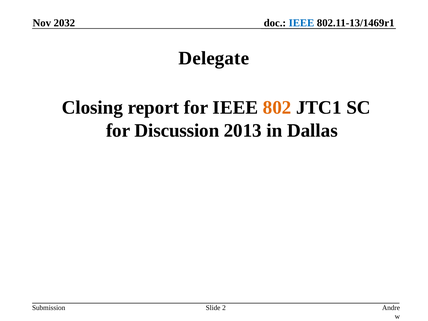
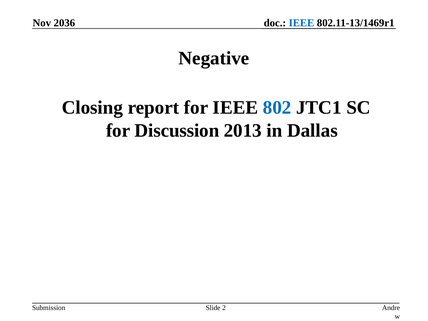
2032: 2032 -> 2036 (64, 23)
Delegate: Delegate -> Negative (214, 58)
802 colour: orange -> blue (277, 108)
